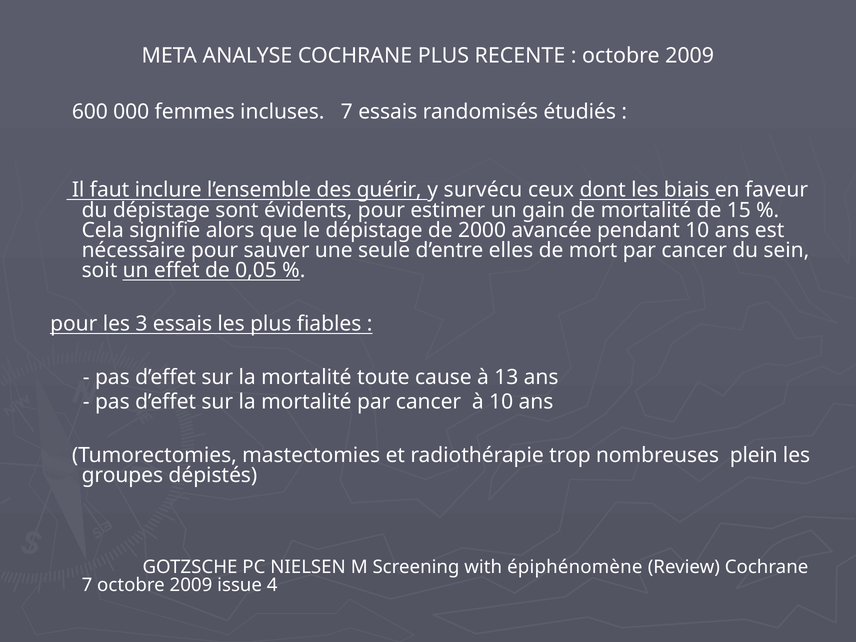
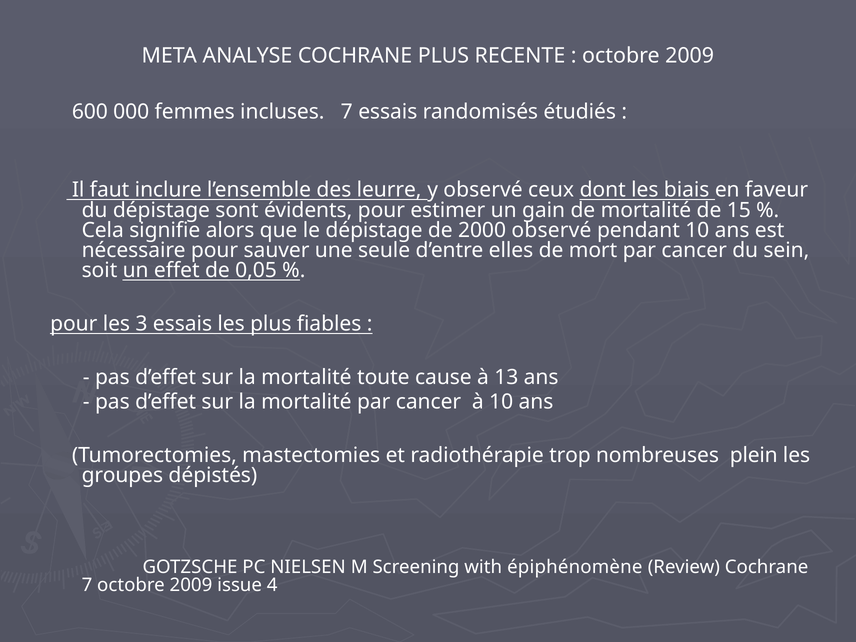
guérir: guérir -> leurre (389, 190)
y survécu: survécu -> observé (483, 190)
2000 avancée: avancée -> observé (551, 230)
